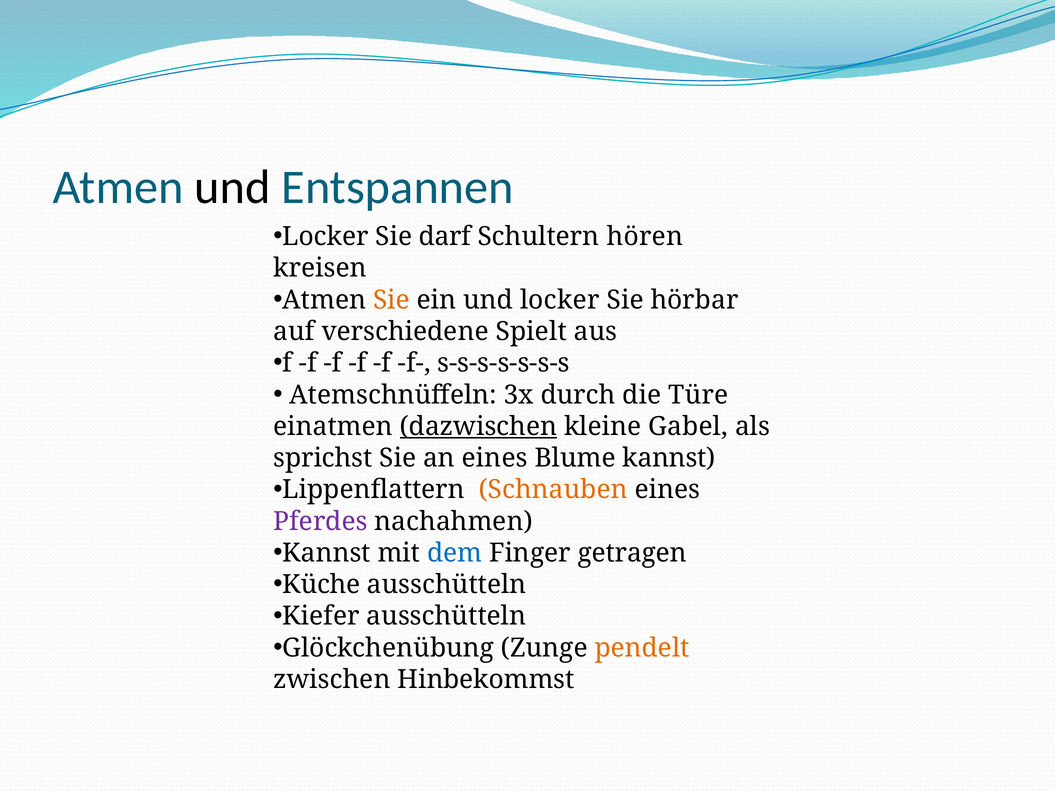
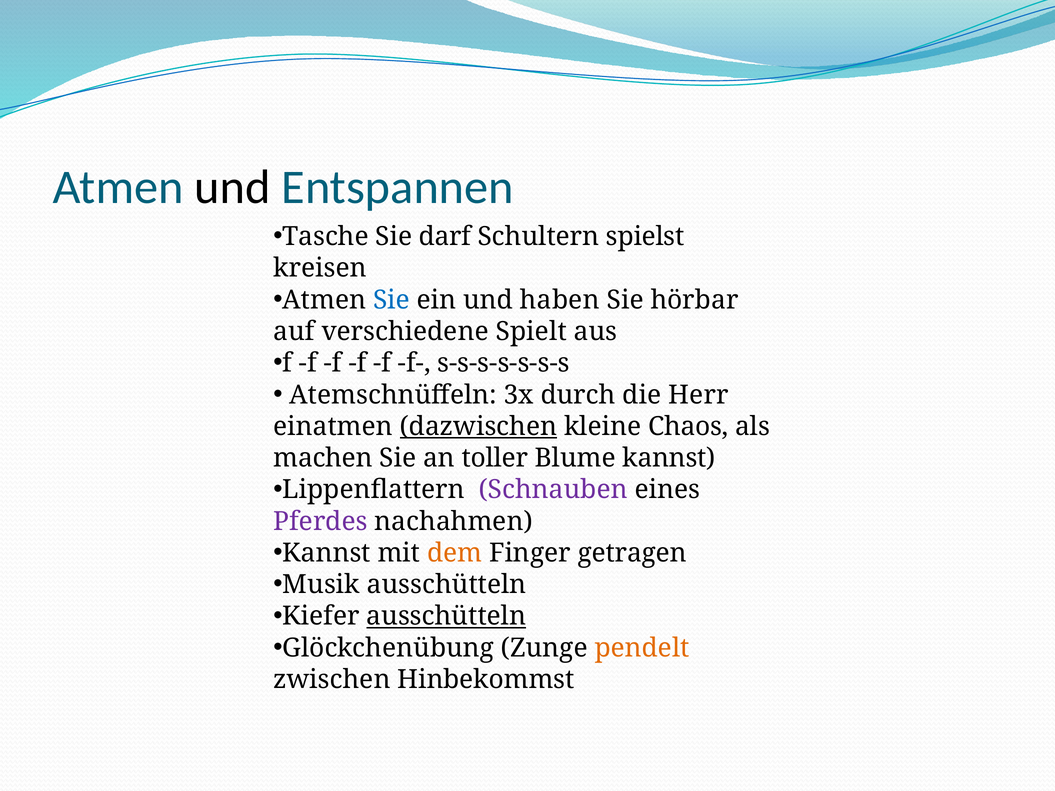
Locker: Locker -> Tasche (326, 237)
hören: hören -> spielst (645, 237)
Sie colour: orange -> blue (392, 300)
und locker: locker -> haben (560, 300)
Türe: Türe -> Herr (698, 395)
Gabel: Gabel -> Chaos (688, 427)
sprichst: sprichst -> machen (323, 458)
an eines: eines -> toller (495, 458)
Schnauben colour: orange -> purple (553, 490)
dem colour: blue -> orange (455, 553)
Küche: Küche -> Musik (321, 585)
ausschütteln underline: none -> present (446, 616)
